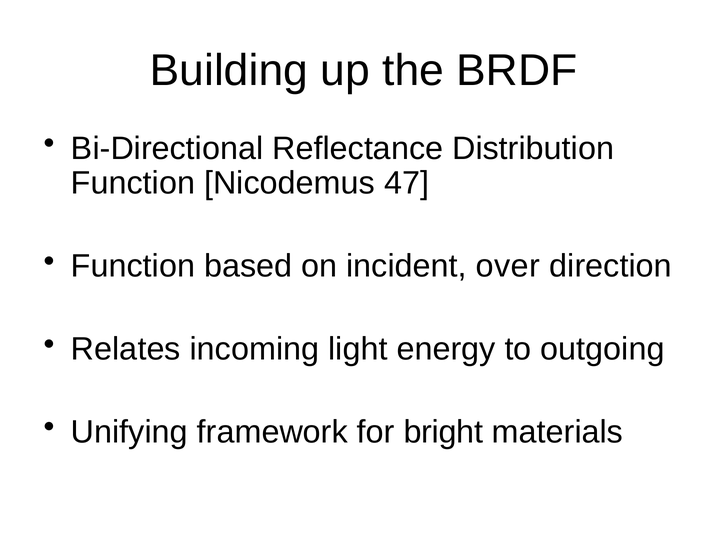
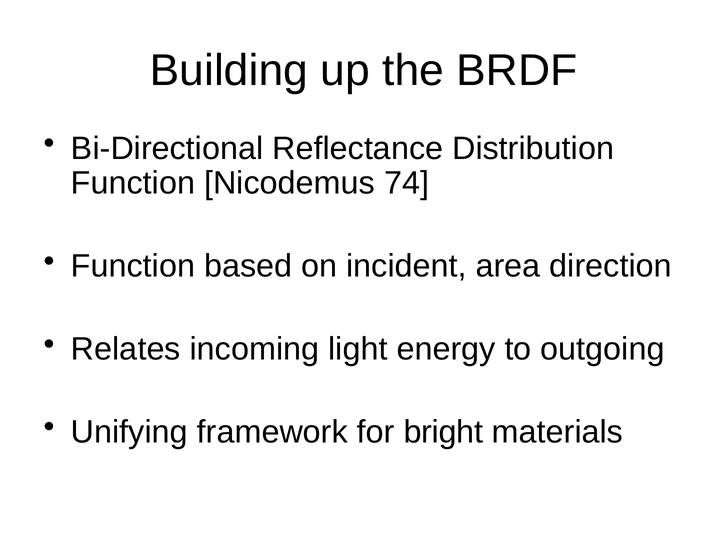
47: 47 -> 74 (407, 183)
over: over -> area (508, 266)
